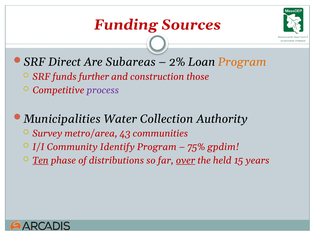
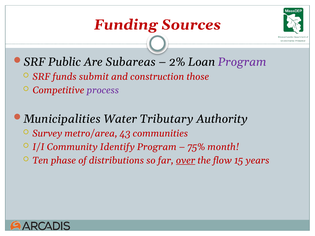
Direct: Direct -> Public (65, 62)
Program colour: orange -> purple (242, 62)
further: further -> submit (94, 77)
Collection: Collection -> Tributary (167, 119)
gpdim: gpdim -> month (223, 147)
Ten underline: present -> none (40, 161)
held: held -> flow (222, 161)
